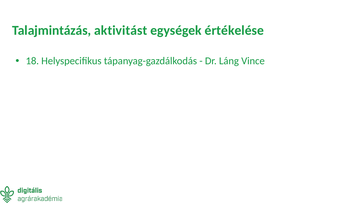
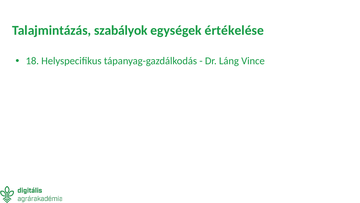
aktivitást: aktivitást -> szabályok (121, 30)
